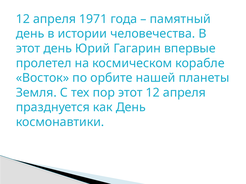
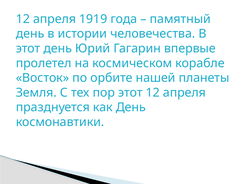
1971: 1971 -> 1919 (93, 19)
